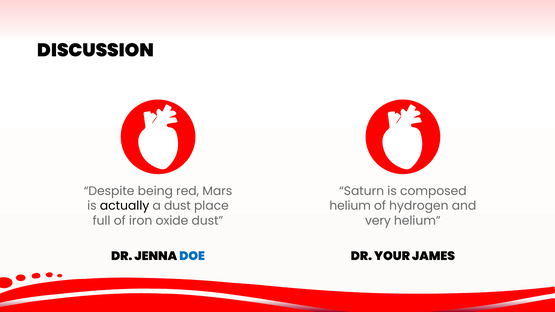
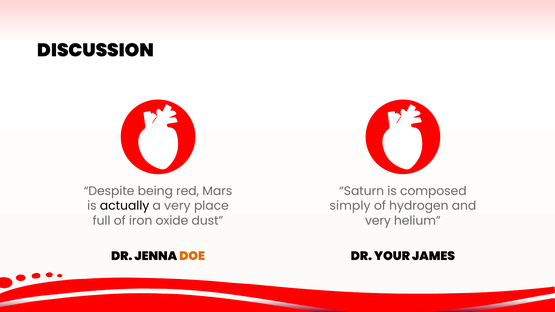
a dust: dust -> very (177, 206)
helium: helium -> simply (350, 206)
DOE colour: blue -> orange (192, 256)
